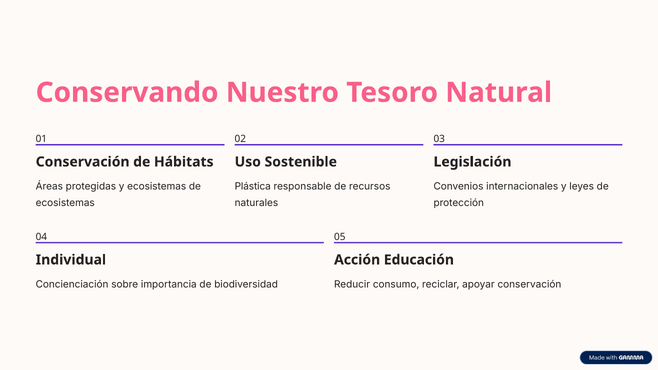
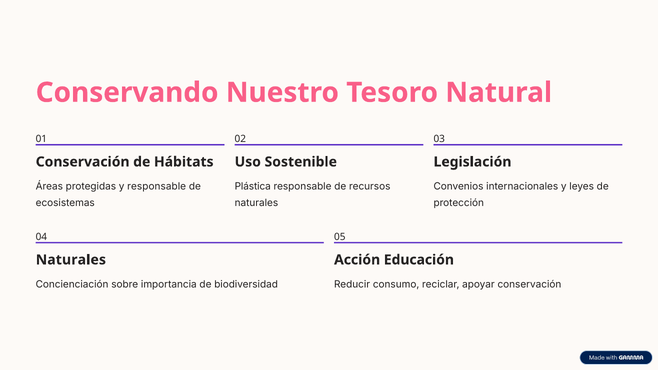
y ecosistemas: ecosistemas -> responsable (157, 187)
Individual: Individual -> Naturales (71, 260)
